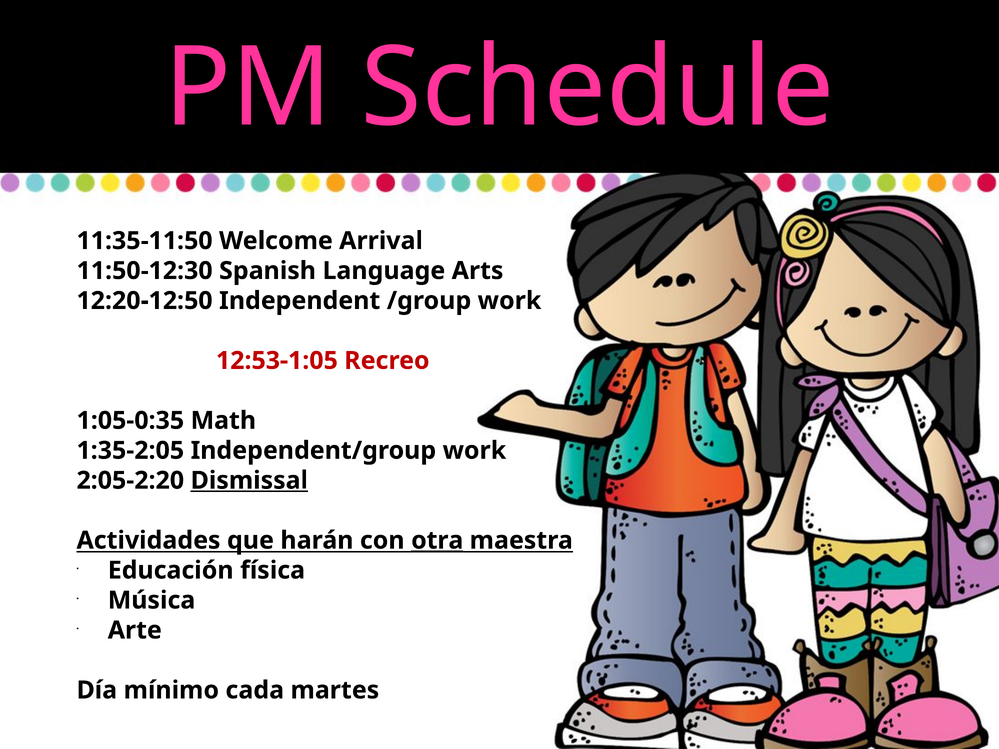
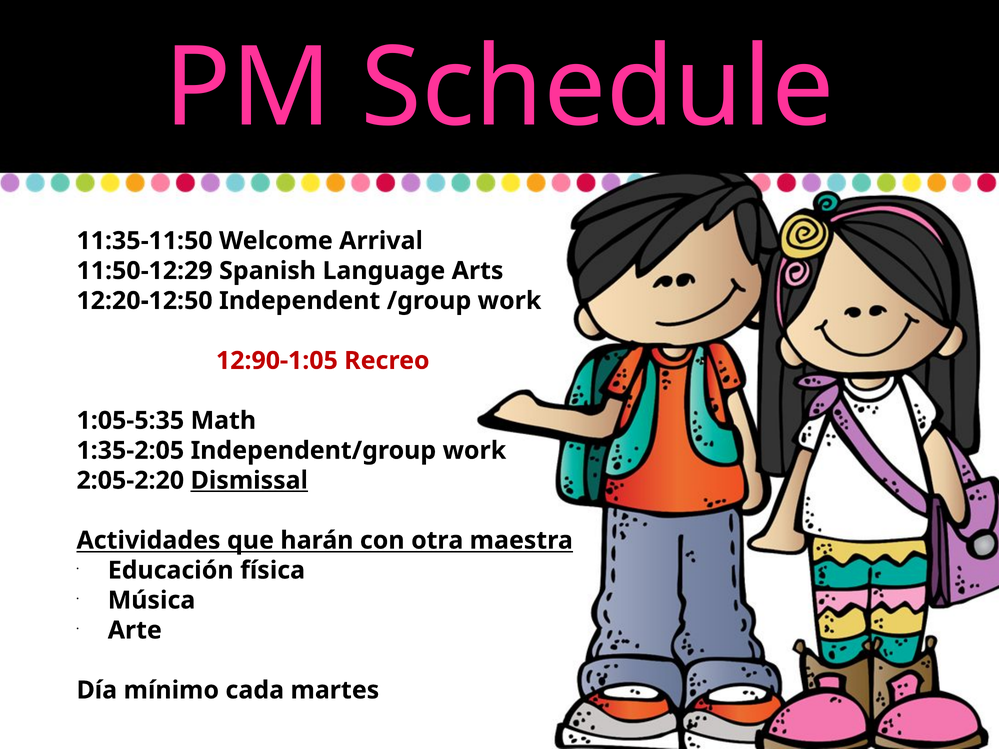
11:50-12:30: 11:50-12:30 -> 11:50-12:29 (145, 271)
12:53-1:05: 12:53-1:05 -> 12:90-1:05 (277, 361)
1:05-0:35: 1:05-0:35 -> 1:05-5:35 (130, 421)
otra underline: present -> none (437, 541)
